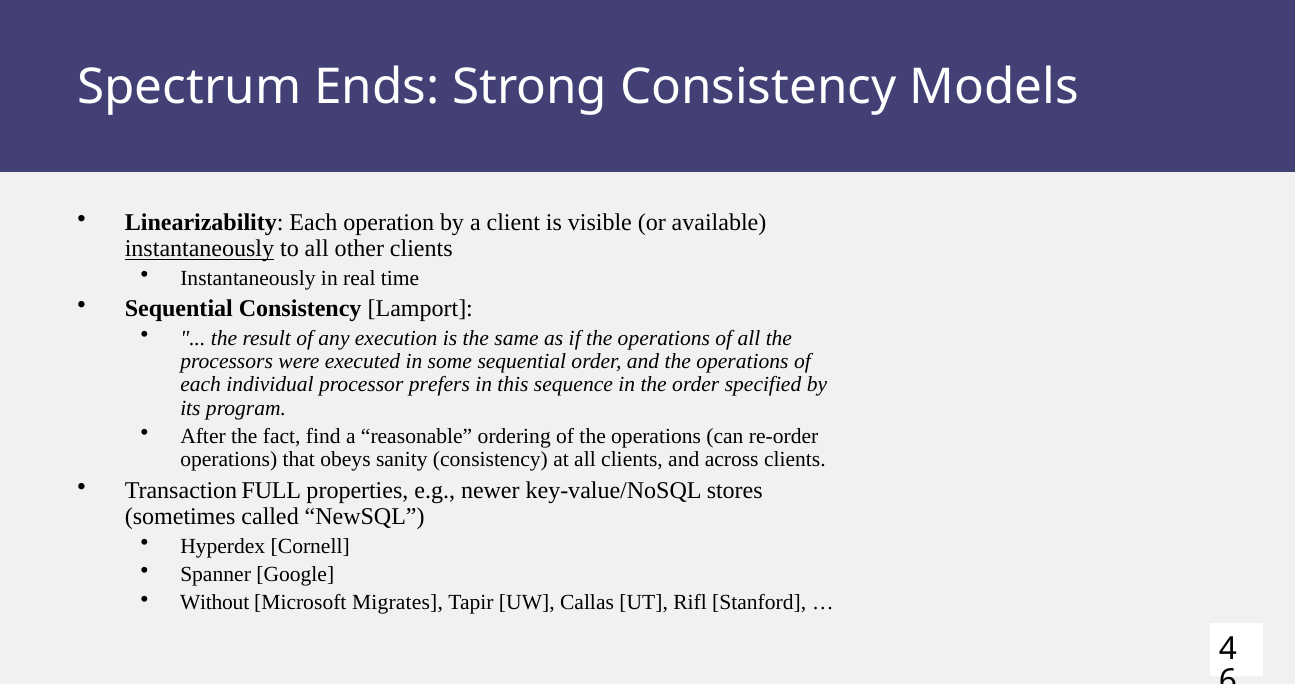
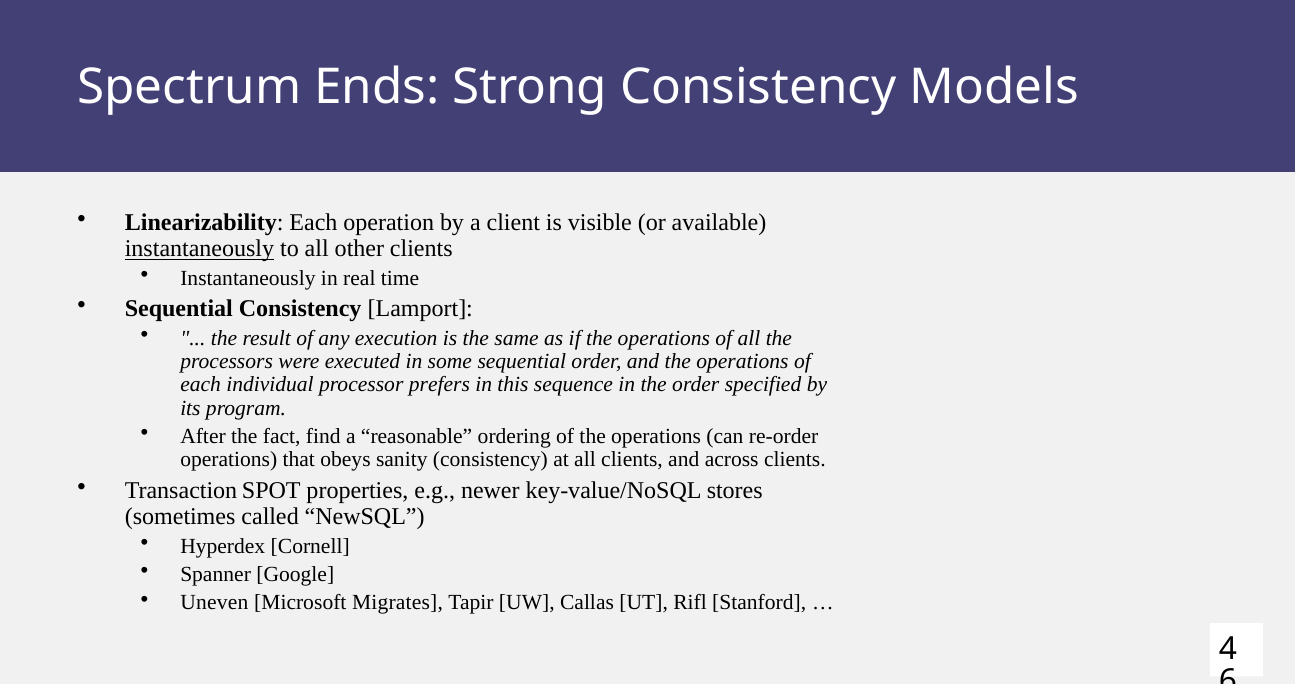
FULL: FULL -> SPOT (271, 490)
Without: Without -> Uneven (214, 603)
